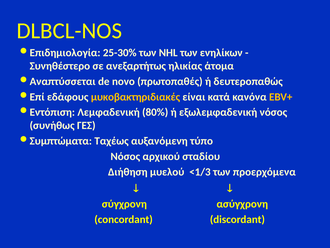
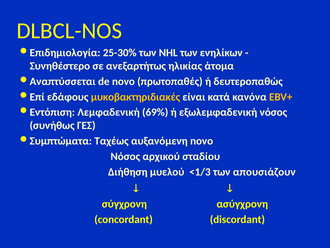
80%: 80% -> 69% (155, 112)
αυξανόμενη τύπο: τύπο -> novo (202, 141)
προερχόμενα: προερχόμενα -> απουσιάζουν (264, 172)
